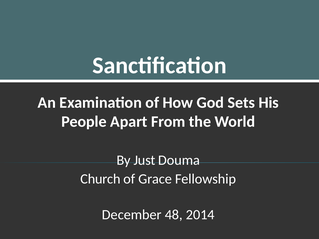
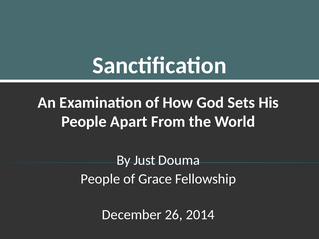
Church: Church -> People (100, 179)
48: 48 -> 26 (174, 215)
